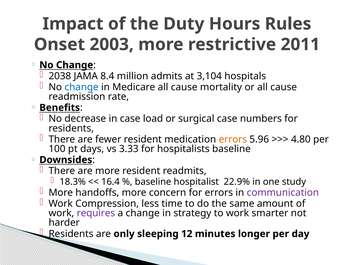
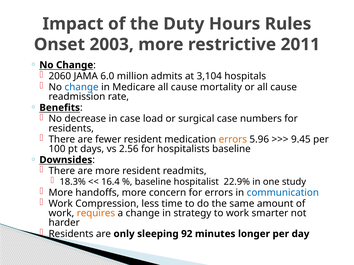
2038: 2038 -> 2060 (60, 76)
8.4: 8.4 -> 6.0 (107, 76)
4.80: 4.80 -> 9.45 (301, 140)
3.33: 3.33 -> 2.56 (129, 149)
communication colour: purple -> blue (283, 193)
requires colour: purple -> orange (96, 214)
12: 12 -> 92 (187, 234)
